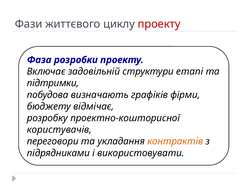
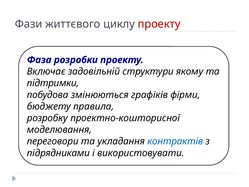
етапі: етапі -> якому (190, 71)
визначають: визначають -> змінюються (100, 95)
відмічає: відмічає -> правила (94, 106)
користувачів: користувачів -> моделювання (59, 130)
контрактів colour: orange -> blue (175, 141)
